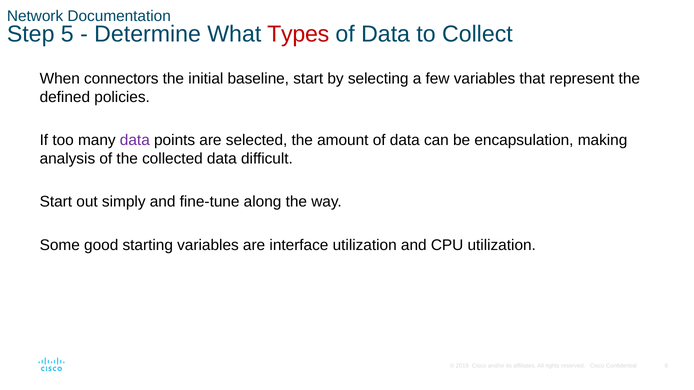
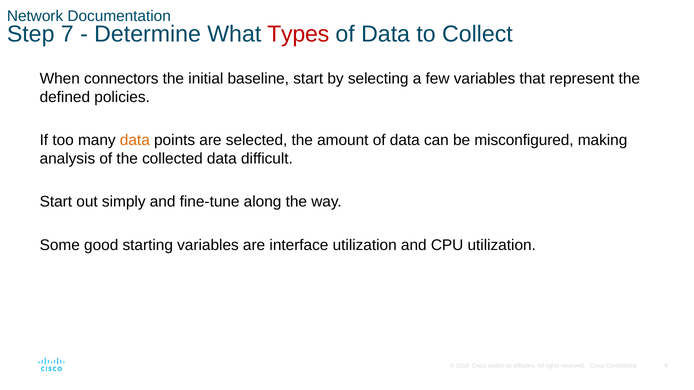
5: 5 -> 7 (67, 34)
data colour: purple -> orange (135, 140)
encapsulation: encapsulation -> misconfigured (524, 140)
